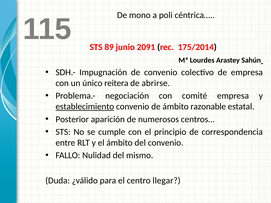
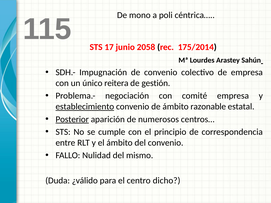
89: 89 -> 17 (109, 47)
2091: 2091 -> 2058 (146, 47)
abrirse: abrirse -> gestión (156, 83)
Posterior underline: none -> present (72, 119)
llegar: llegar -> dicho (167, 181)
